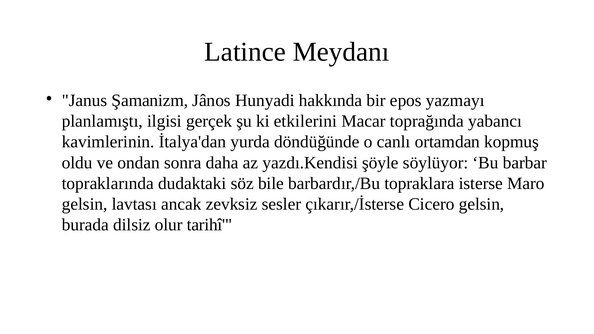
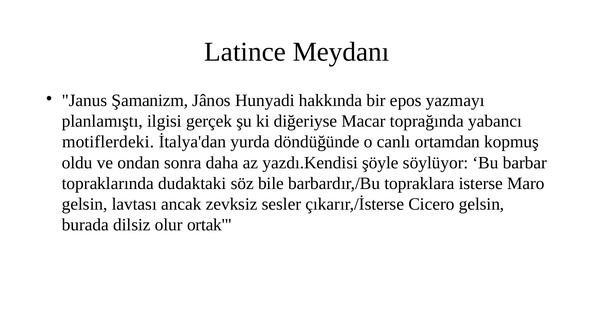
etkilerini: etkilerini -> diğeriyse (306, 121)
kavimlerinin: kavimlerinin -> motiflerdeki (108, 142)
tarihî: tarihî -> ortak (209, 225)
